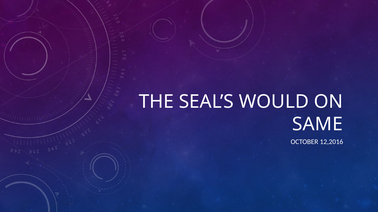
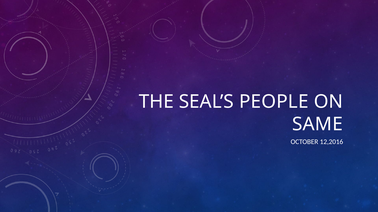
WOULD: WOULD -> PEOPLE (274, 102)
